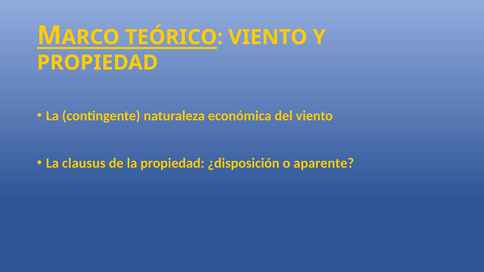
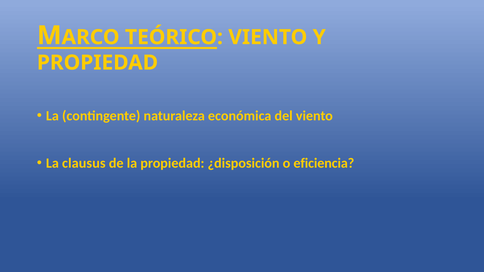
aparente: aparente -> eficiencia (324, 163)
